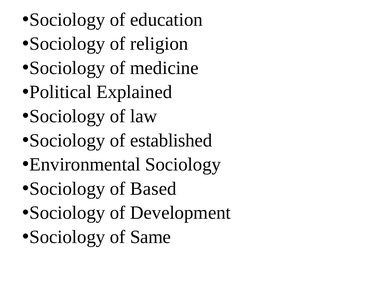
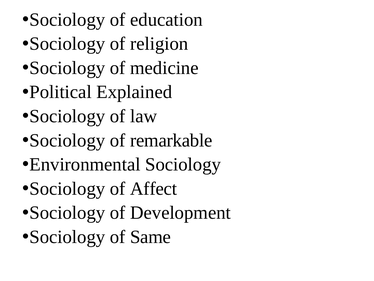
established: established -> remarkable (171, 140)
Based: Based -> Affect (154, 188)
